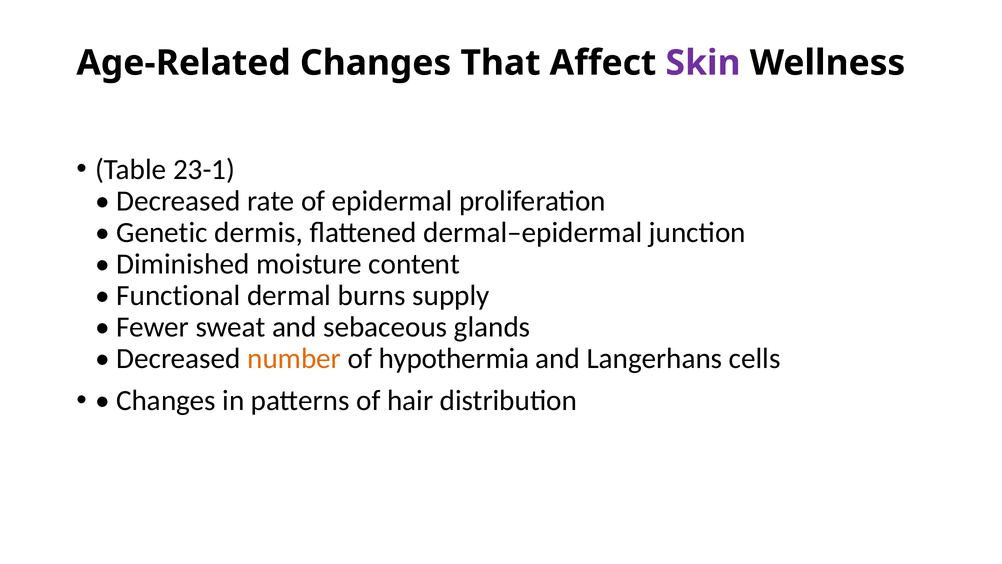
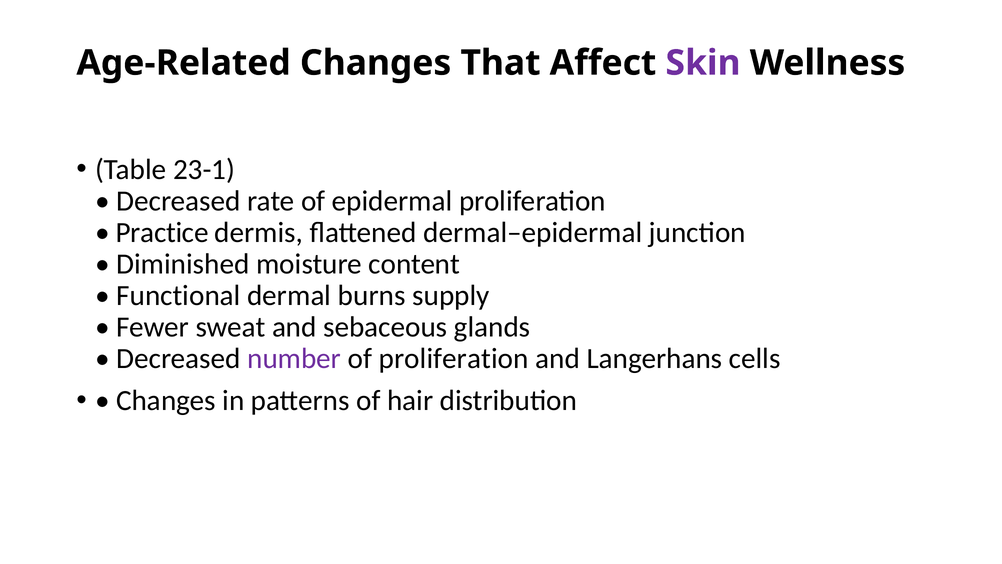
Genetic: Genetic -> Practice (162, 232)
number colour: orange -> purple (294, 358)
of hypothermia: hypothermia -> proliferation (454, 358)
